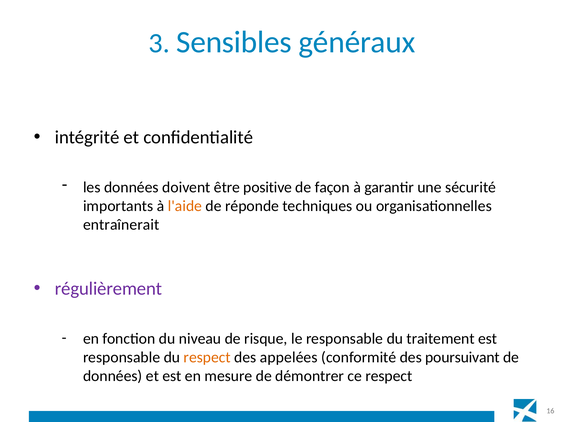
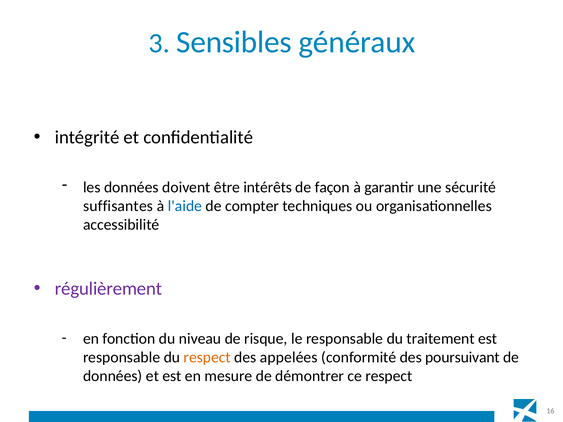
positive: positive -> intérêts (268, 187)
importants: importants -> suffisantes (118, 206)
l'aide colour: orange -> blue (185, 206)
réponde: réponde -> compter (252, 206)
entraînerait: entraînerait -> accessibilité (121, 225)
